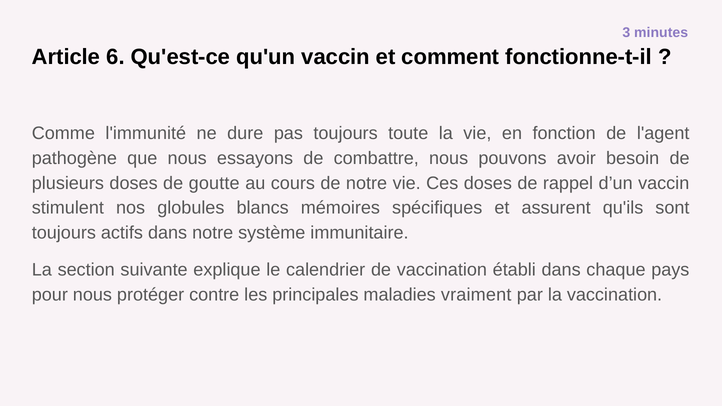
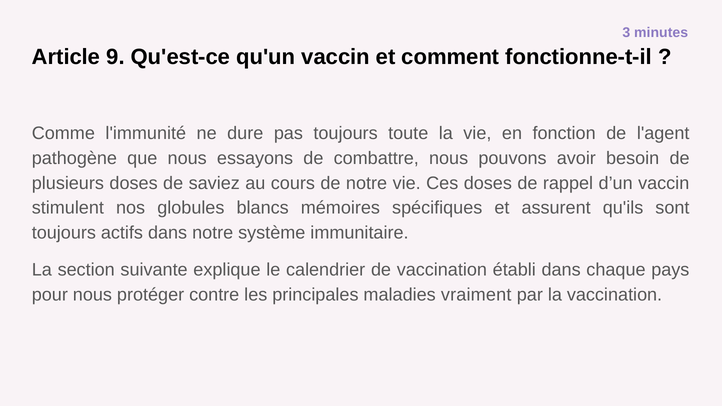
6: 6 -> 9 (116, 57)
goutte: goutte -> saviez (214, 183)
